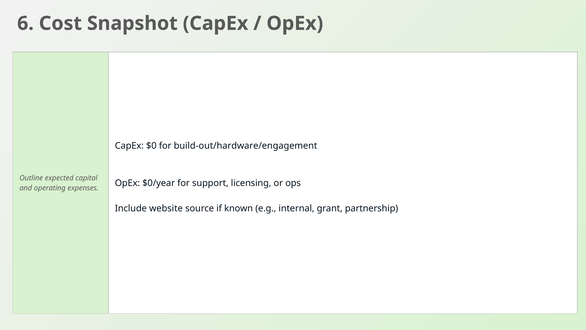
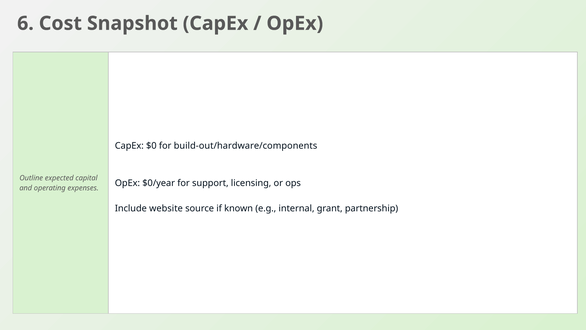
build-out/hardware/engagement: build-out/hardware/engagement -> build-out/hardware/components (246, 146)
